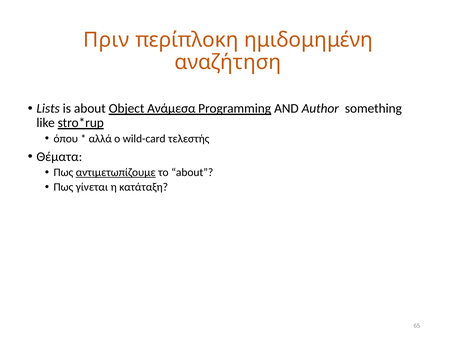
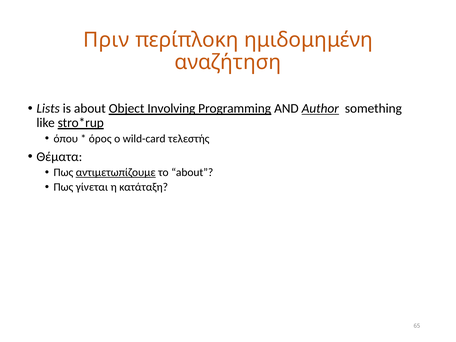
Ανάμεσα: Ανάμεσα -> Involving (171, 109)
Author underline: none -> present (320, 109)
αλλά: αλλά -> όρος (100, 139)
